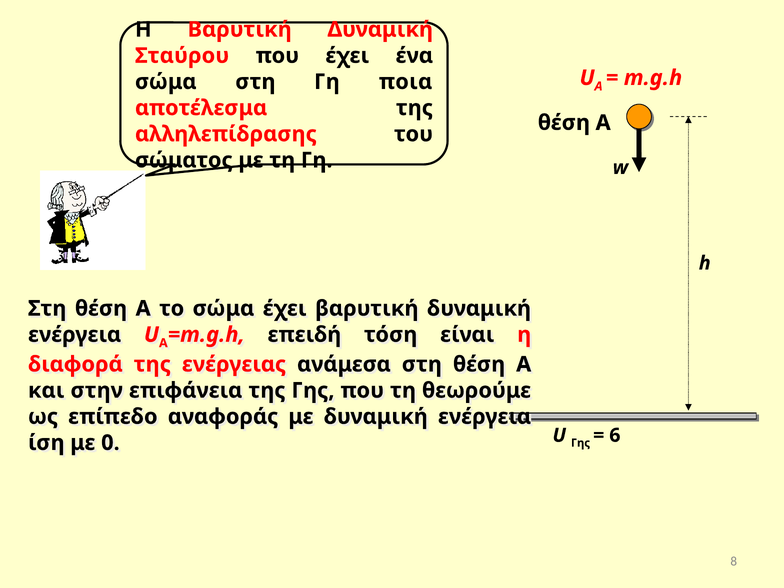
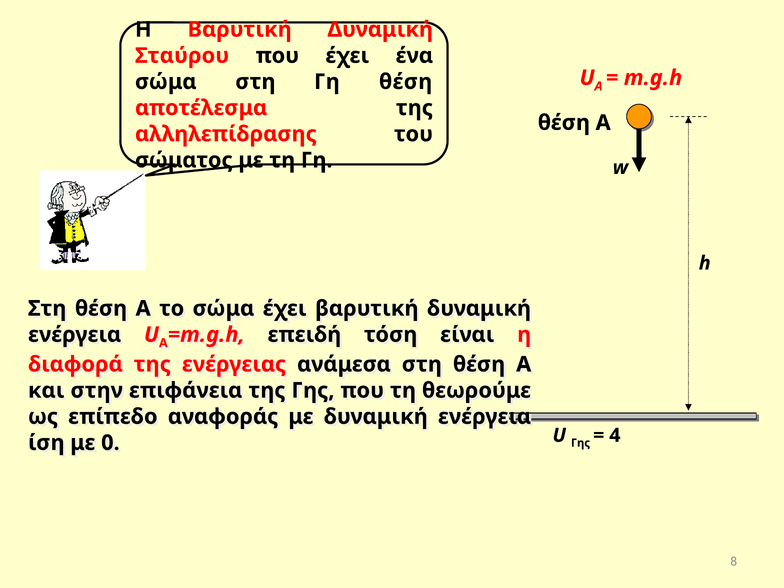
Γη ποια: ποια -> θέση (406, 82)
6: 6 -> 4 (615, 435)
